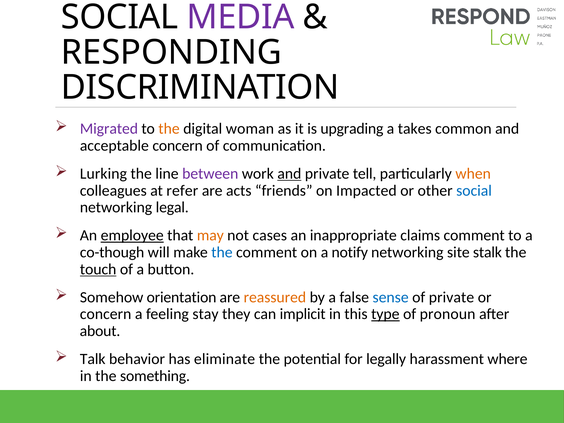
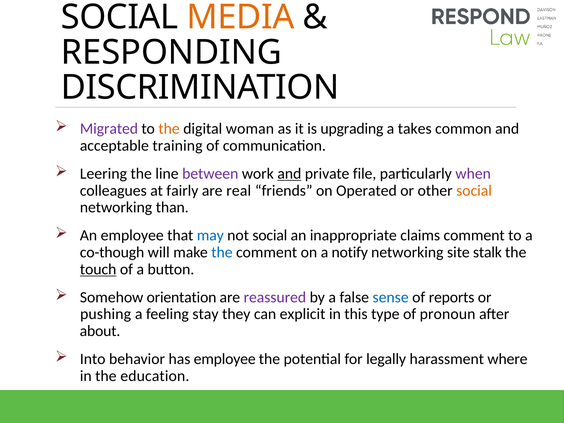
MEDIA colour: purple -> orange (241, 17)
acceptable concern: concern -> training (177, 146)
Lurking: Lurking -> Leering (103, 174)
tell: tell -> file (365, 174)
when colour: orange -> purple (473, 174)
refer: refer -> fairly (182, 191)
acts: acts -> real (239, 191)
Impacted: Impacted -> Operated (366, 191)
social colour: blue -> orange (474, 191)
legal: legal -> than (172, 207)
employee underline: present -> none (132, 235)
may colour: orange -> blue (210, 235)
not cases: cases -> social (270, 235)
reassured colour: orange -> purple (275, 297)
of private: private -> reports (452, 297)
concern: concern -> pushing (106, 314)
implicit: implicit -> explicit (303, 314)
type underline: present -> none (385, 314)
Talk: Talk -> Into (93, 359)
has eliminate: eliminate -> employee (225, 359)
something: something -> education (155, 376)
